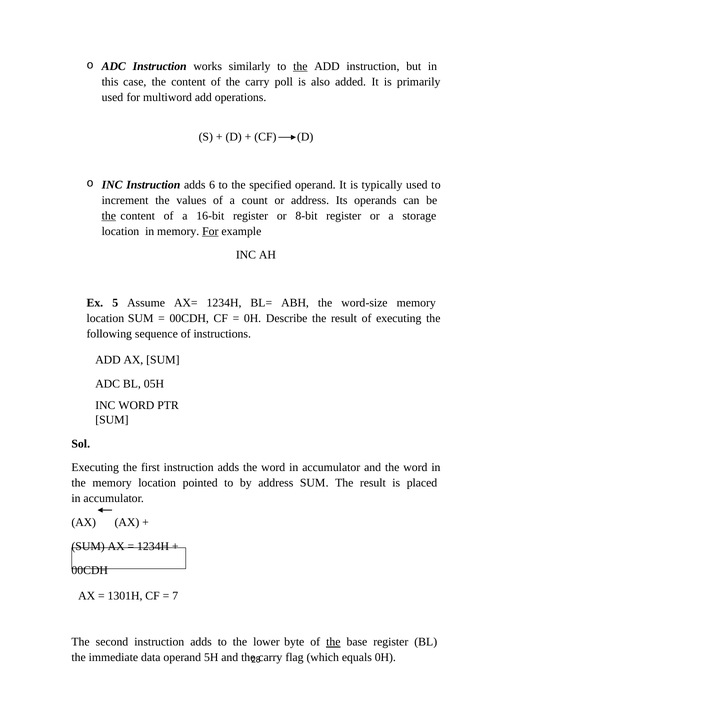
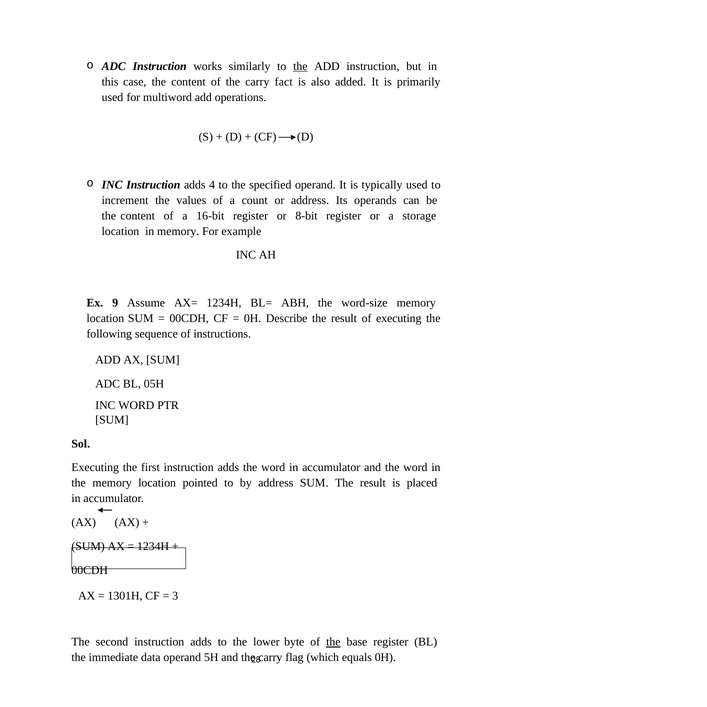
poll: poll -> fact (284, 82)
6: 6 -> 4 (212, 185)
the underline: present -> none (109, 216)
For underline: present -> none (210, 231)
5: 5 -> 9 (115, 303)
7: 7 -> 3 (175, 597)
